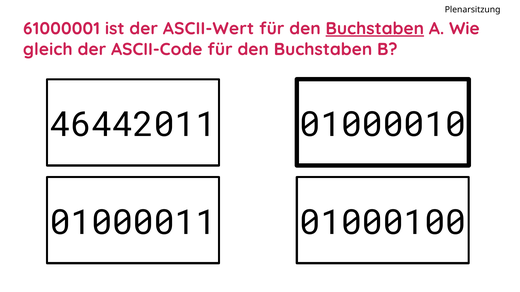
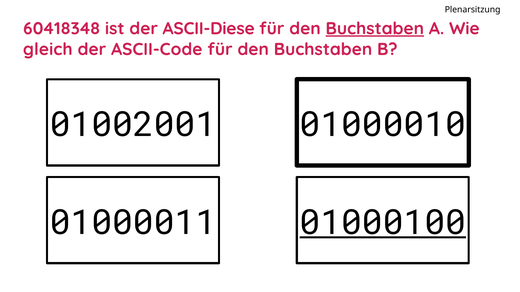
61000001: 61000001 -> 60418348 (61, 29)
ASCII-Wert: ASCII-Wert -> ASCII-Diese (209, 29)
46442011: 46442011 -> 01002001 (133, 125)
01000100 underline: none -> present (383, 223)
